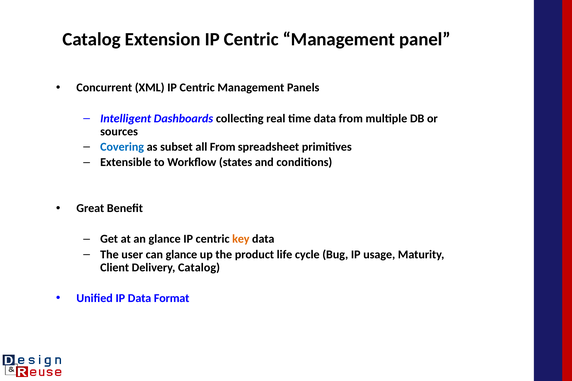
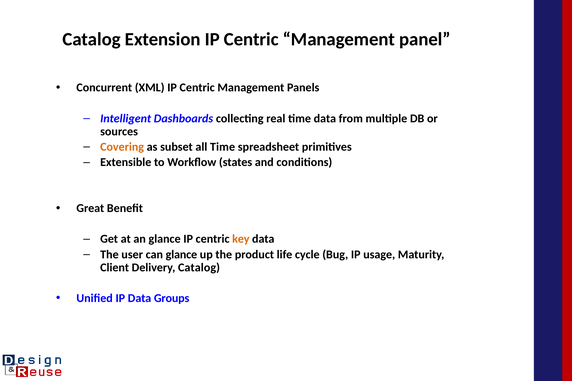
Covering colour: blue -> orange (122, 147)
all From: From -> Time (223, 147)
Format: Format -> Groups (172, 298)
